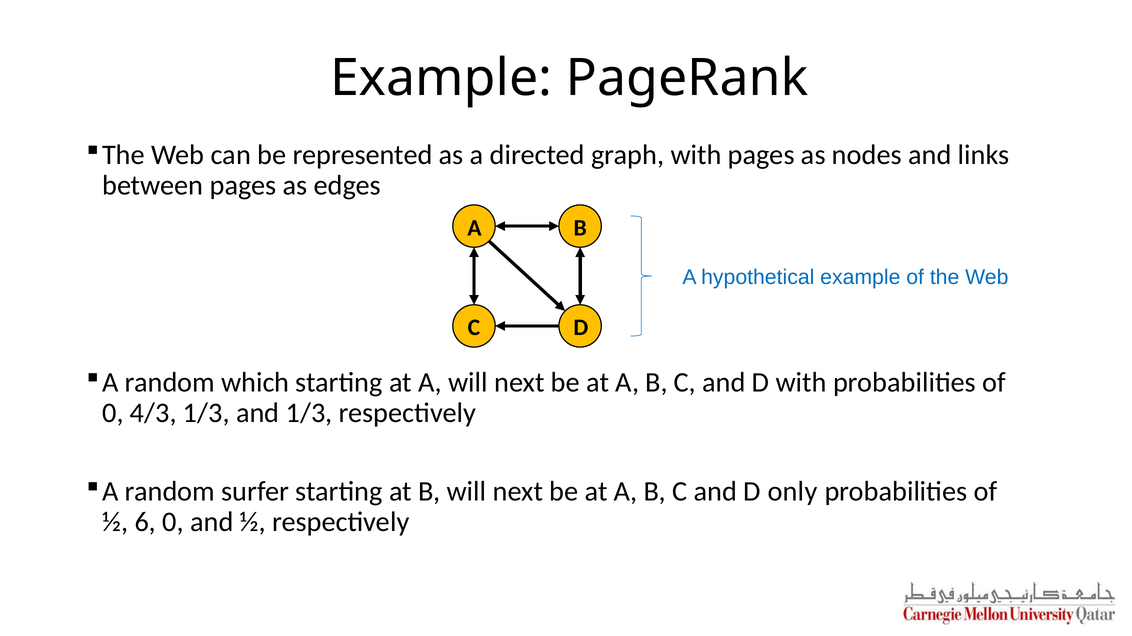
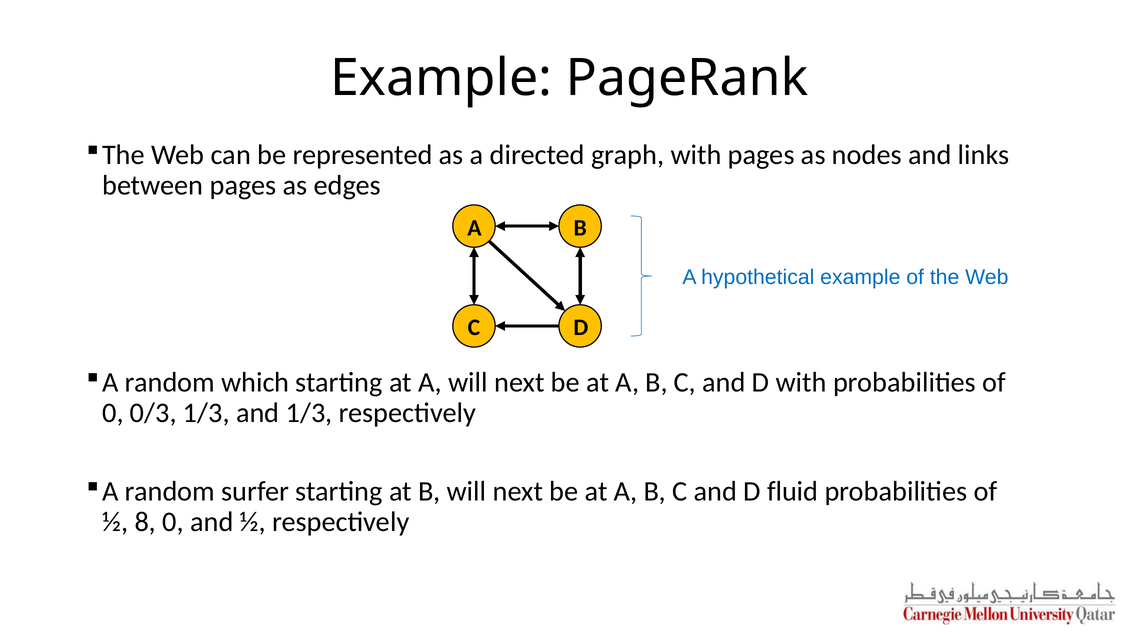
4/3: 4/3 -> 0/3 (153, 413)
only: only -> fluid (793, 492)
6: 6 -> 8 (145, 523)
